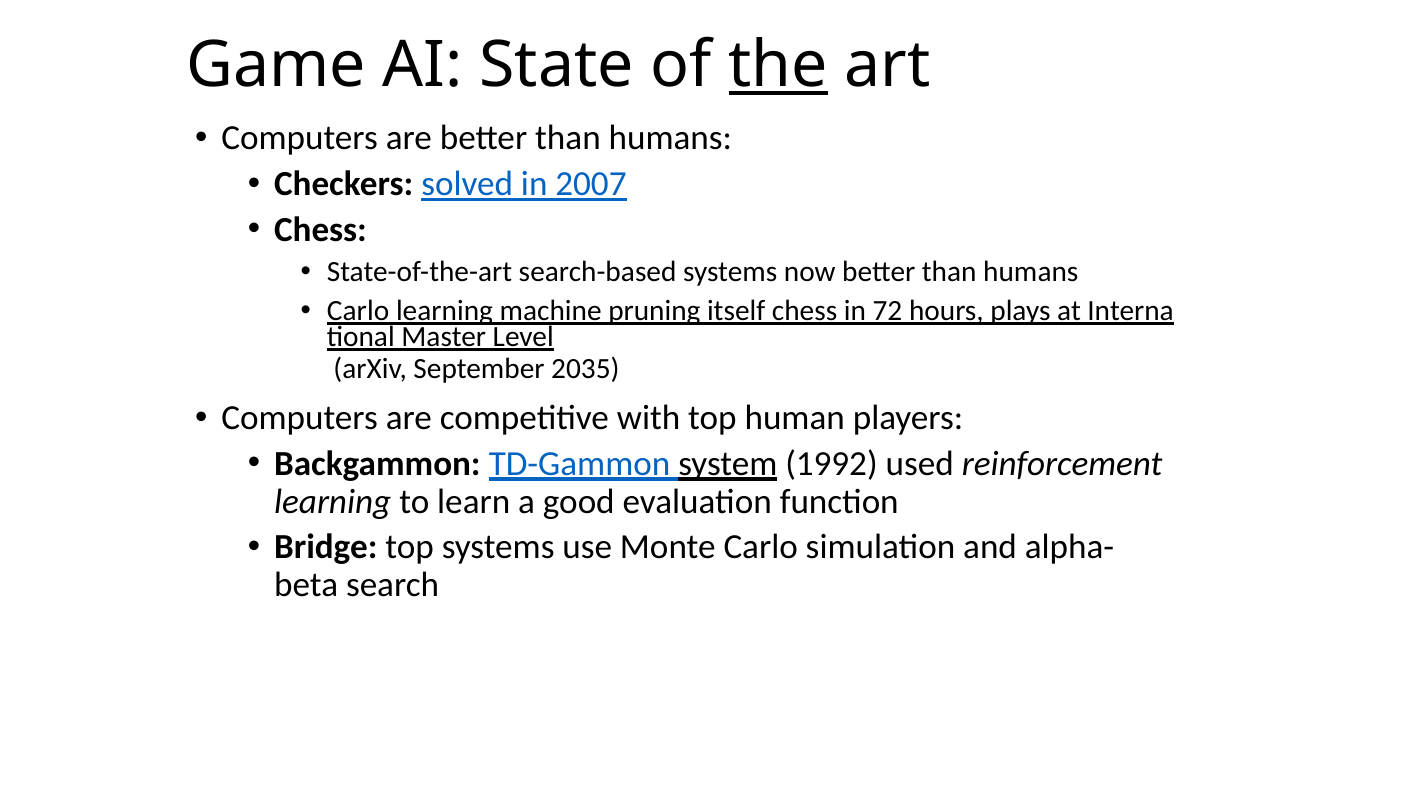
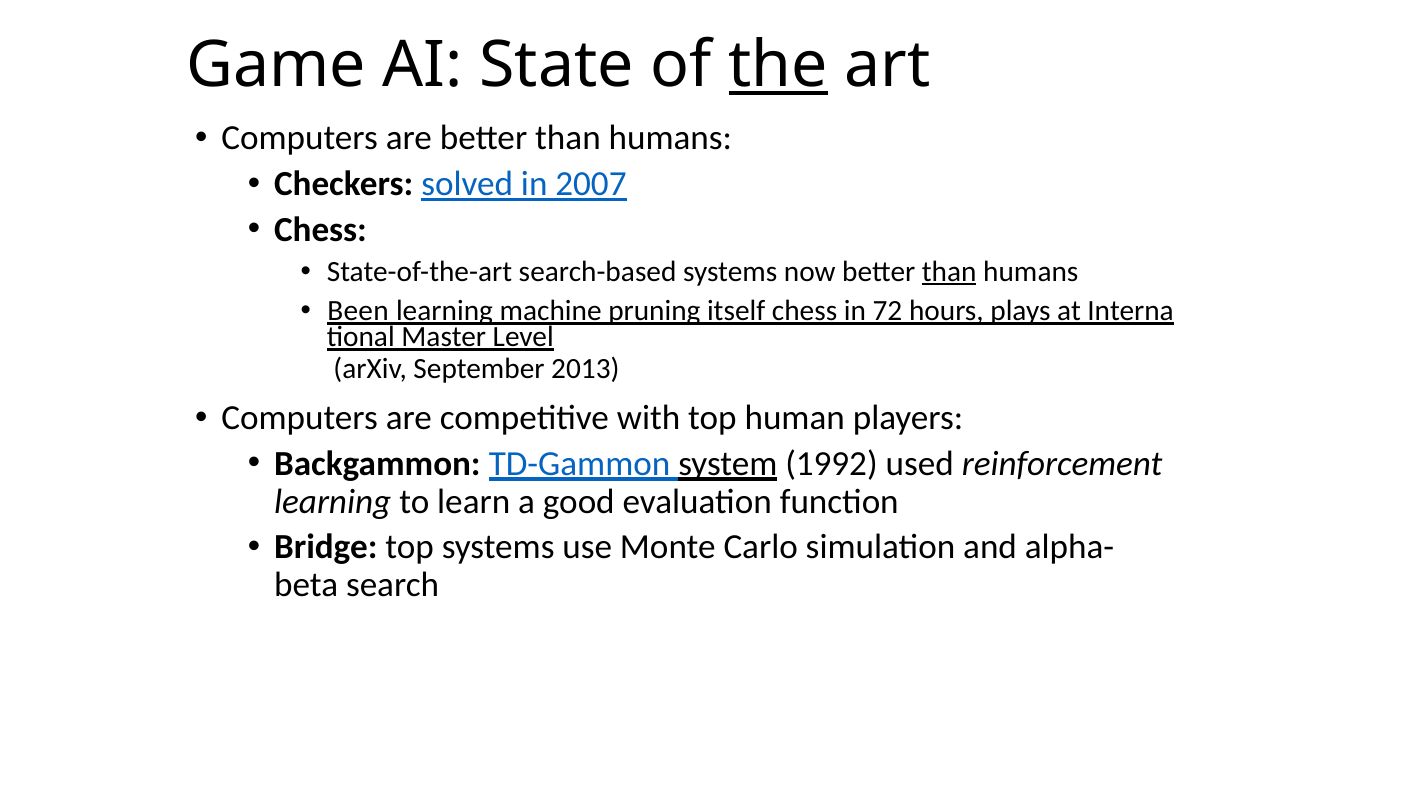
than underline: none -> present (949, 272)
Carlo: Carlo -> Been (358, 311)
2035: 2035 -> 2013 (585, 369)
